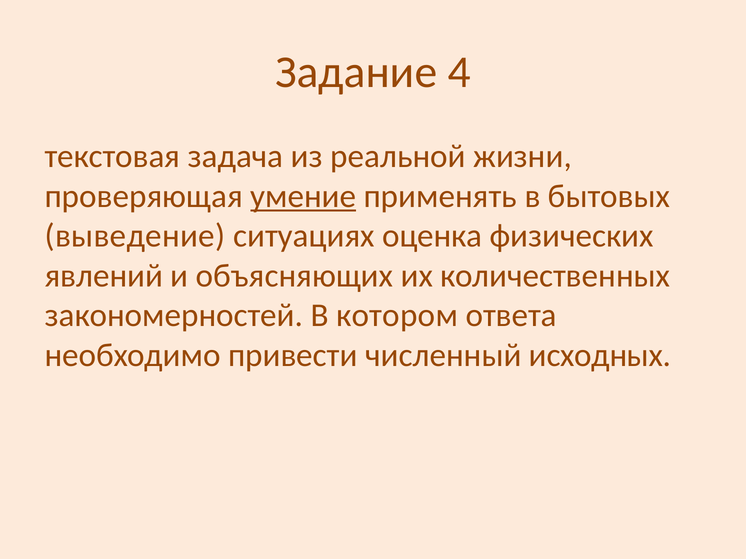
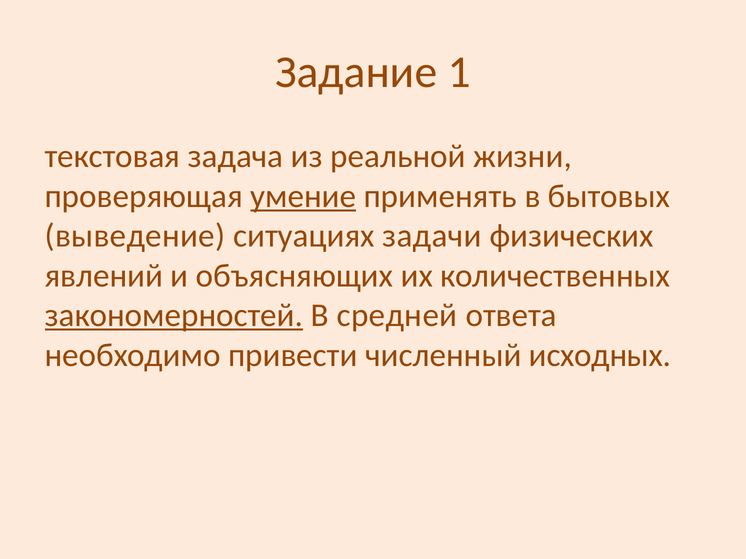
4: 4 -> 1 (459, 72)
оценка: оценка -> задачи (432, 236)
закономерностей underline: none -> present (174, 316)
котором: котором -> средней (397, 316)
